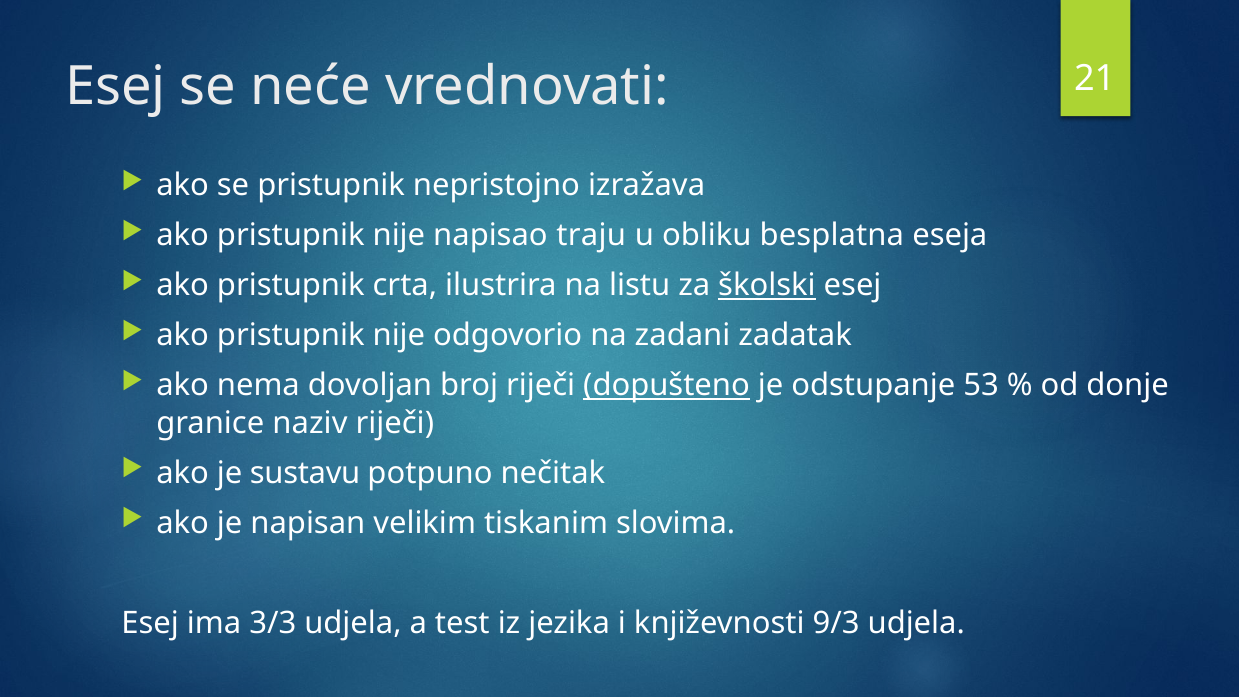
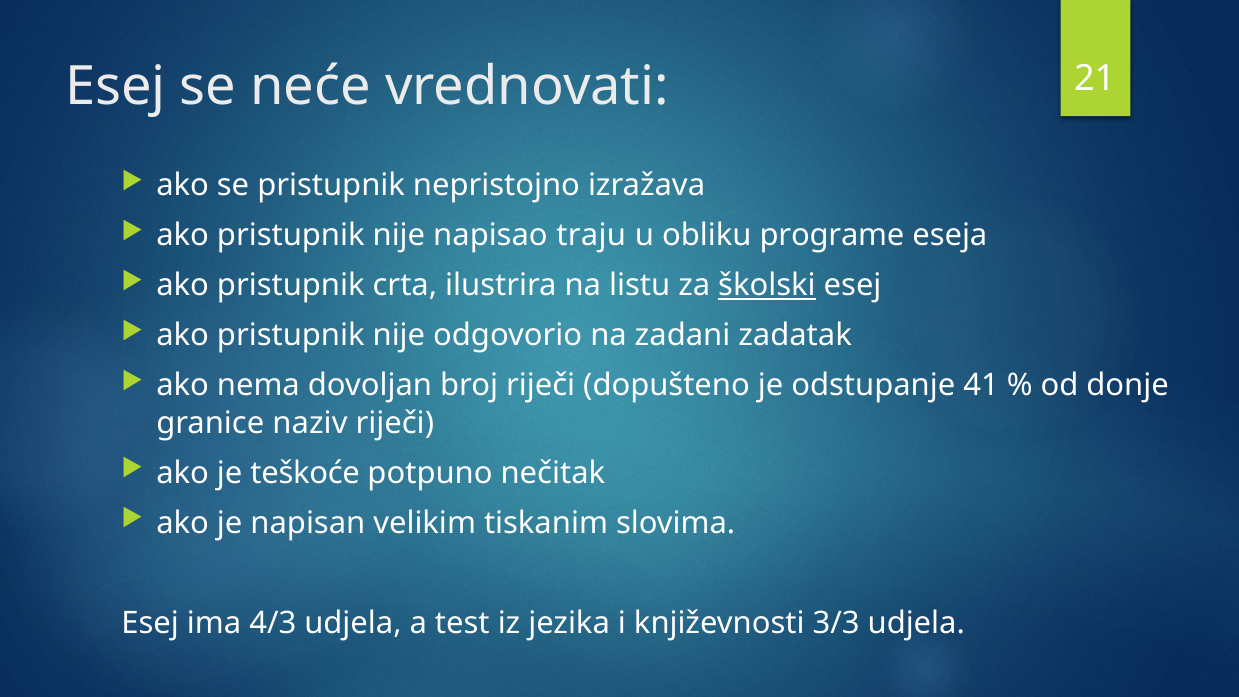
besplatna: besplatna -> programe (832, 235)
dopušteno underline: present -> none (667, 386)
53: 53 -> 41 (981, 386)
sustavu: sustavu -> teškoće (305, 473)
3/3: 3/3 -> 4/3 (273, 623)
9/3: 9/3 -> 3/3 (836, 623)
